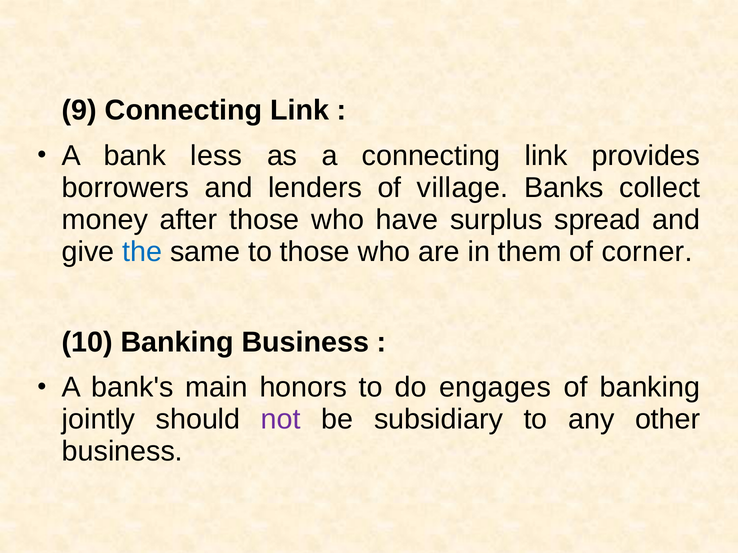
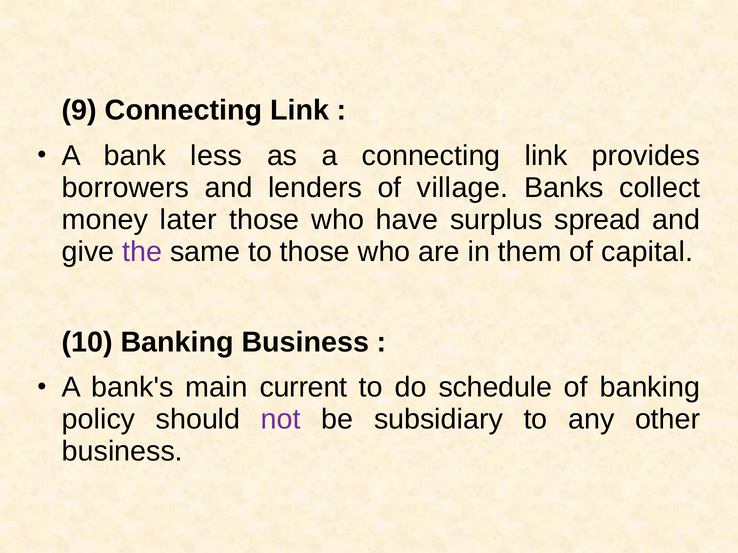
after: after -> later (188, 220)
the colour: blue -> purple (142, 252)
corner: corner -> capital (647, 252)
honors: honors -> current (303, 388)
engages: engages -> schedule (495, 388)
jointly: jointly -> policy (99, 420)
